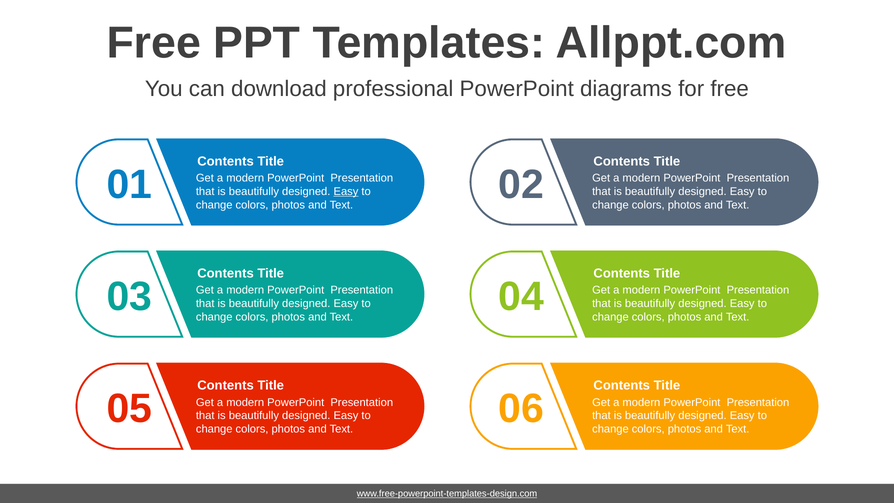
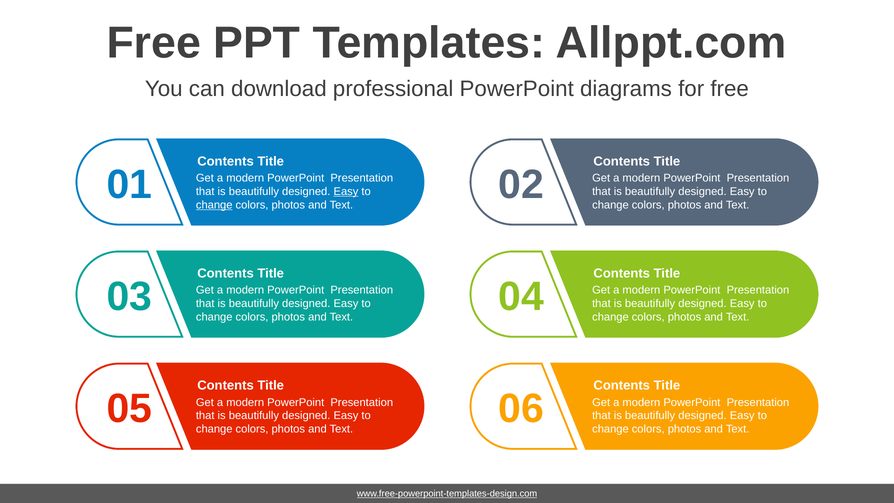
change underline: none -> present (214, 205)
